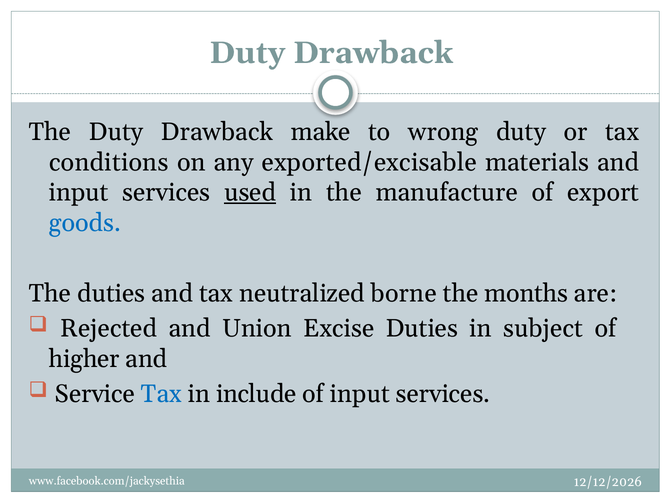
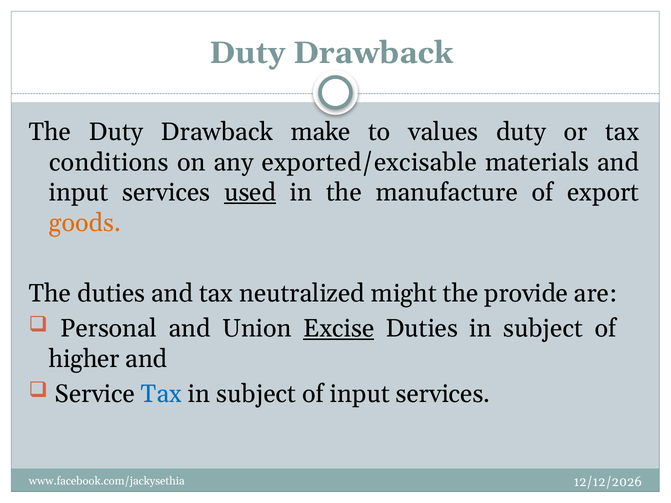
wrong: wrong -> values (443, 132)
goods colour: blue -> orange (85, 223)
borne: borne -> might (404, 293)
months: months -> provide (526, 293)
Rejected: Rejected -> Personal (109, 329)
Excise underline: none -> present (339, 329)
include: include -> subject (256, 394)
